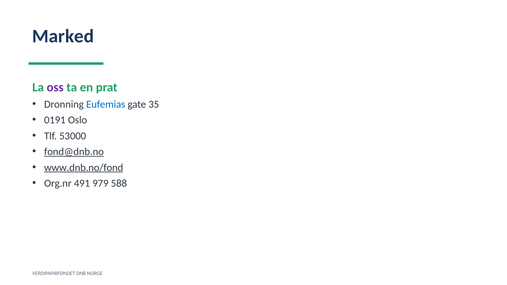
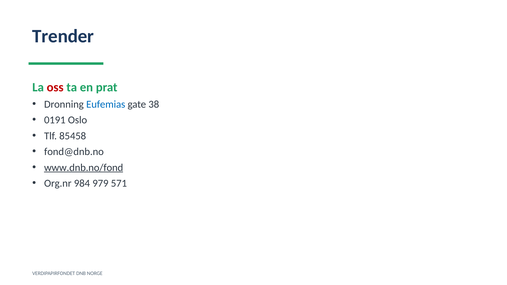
Marked: Marked -> Trender (63, 36)
oss colour: purple -> red (55, 87)
35: 35 -> 38 (154, 104)
53000: 53000 -> 85458 (73, 136)
fond@dnb.no underline: present -> none (74, 152)
491: 491 -> 984 (82, 184)
588: 588 -> 571 (119, 184)
